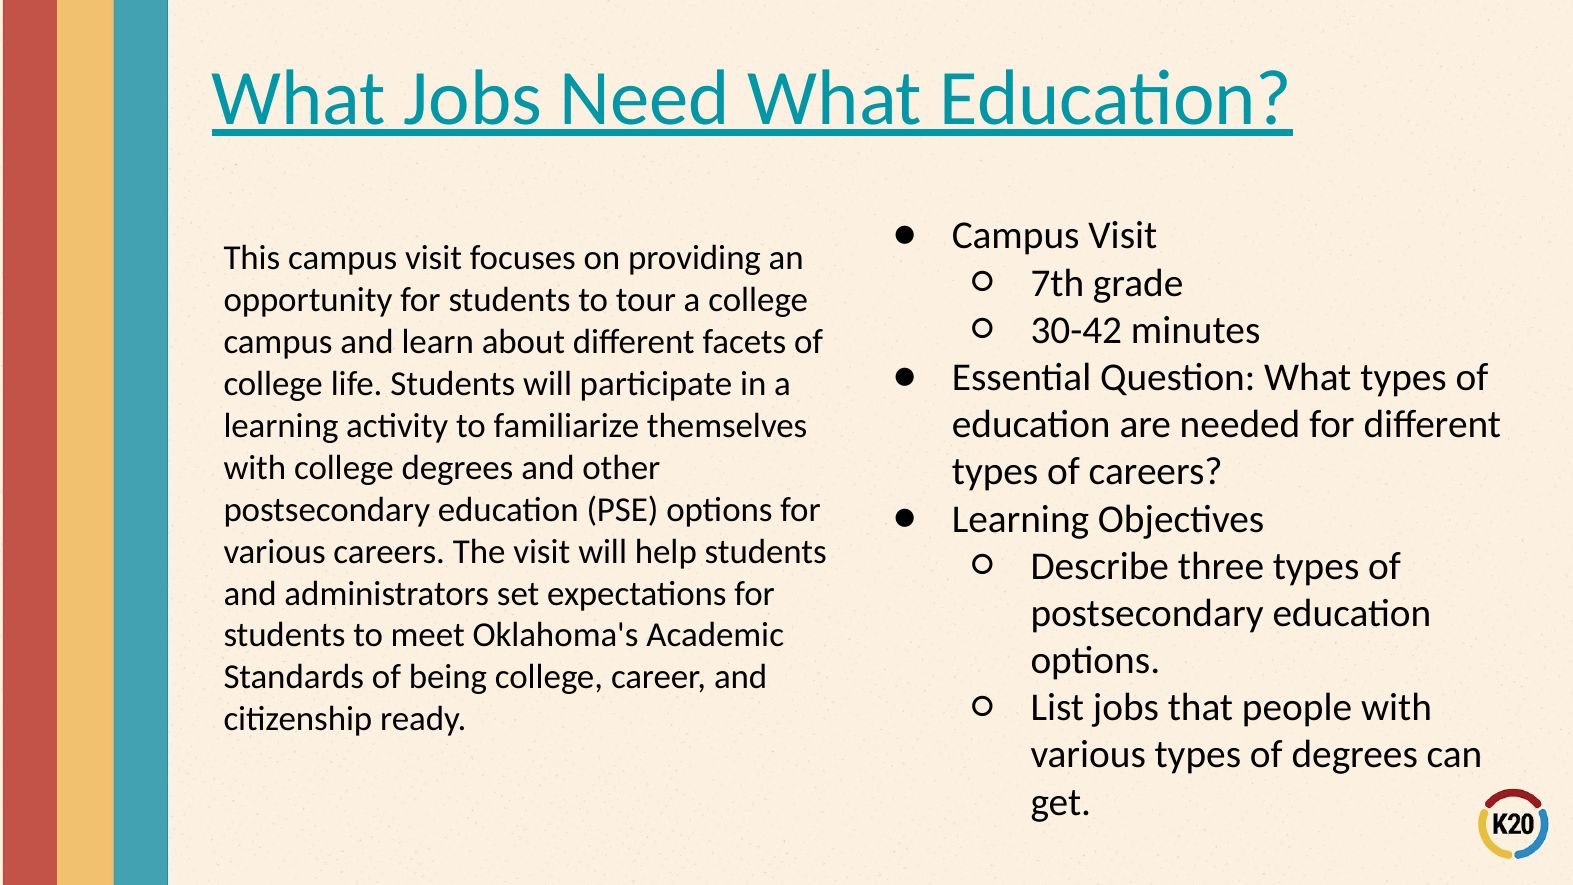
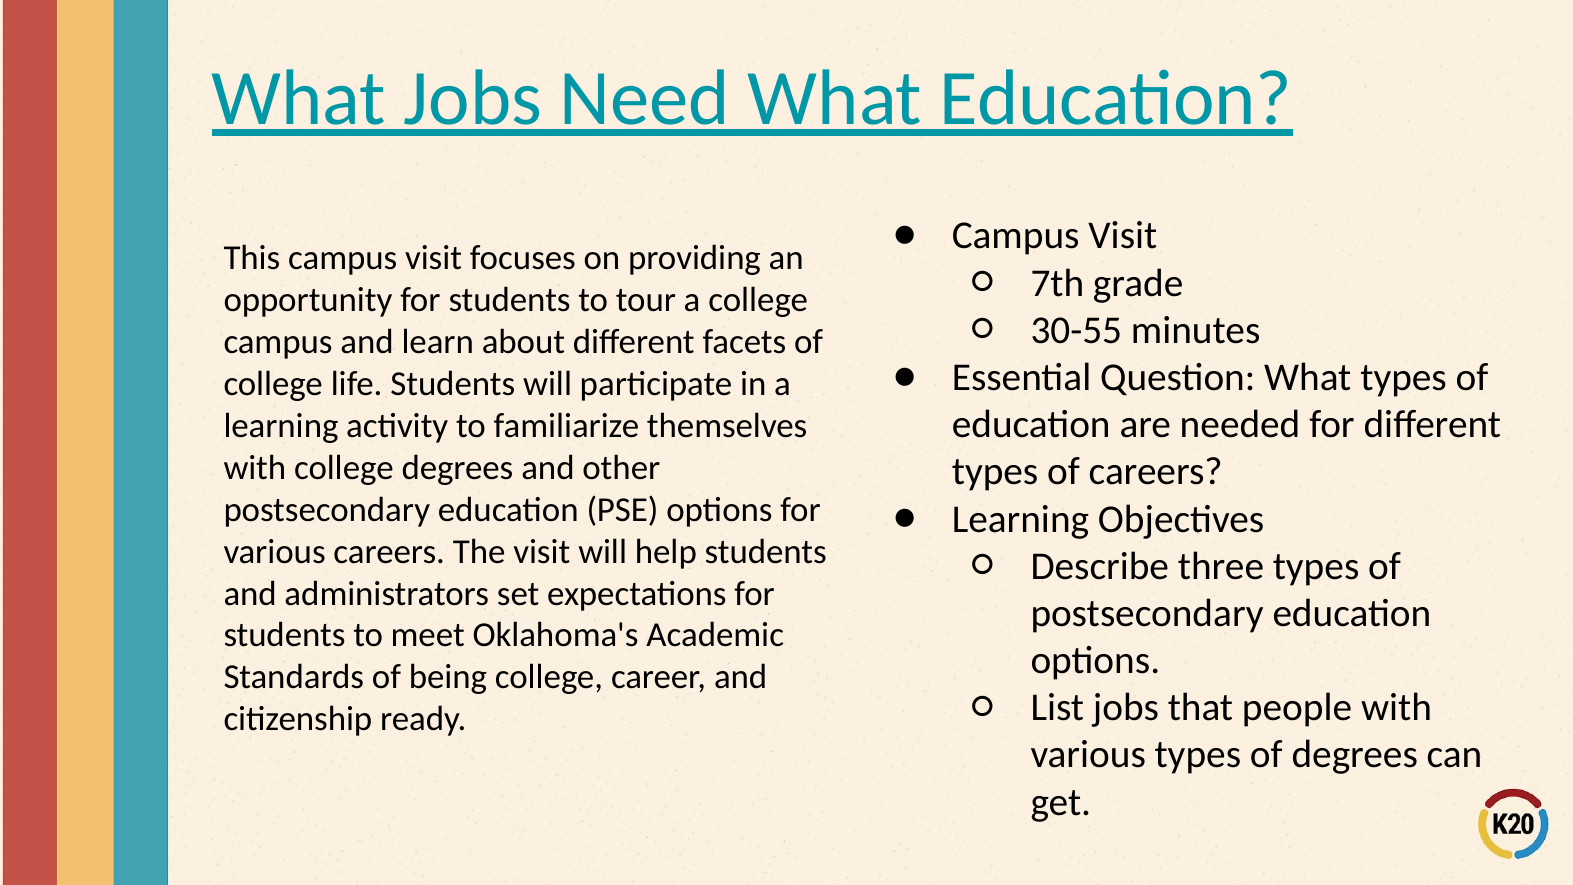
30-42: 30-42 -> 30-55 (1076, 330)
